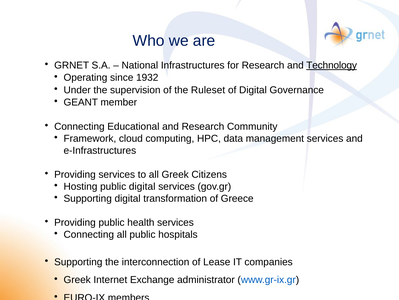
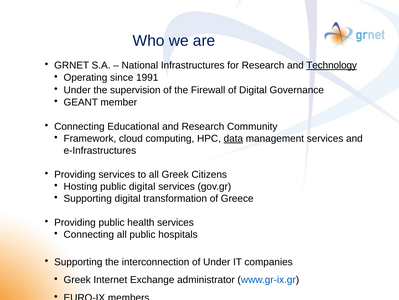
1932: 1932 -> 1991 (147, 77)
Ruleset: Ruleset -> Firewall (208, 90)
data underline: none -> present (233, 138)
of Lease: Lease -> Under (217, 261)
